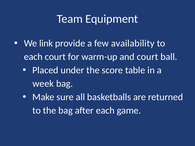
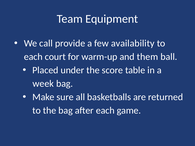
link: link -> call (46, 43)
and court: court -> them (147, 57)
